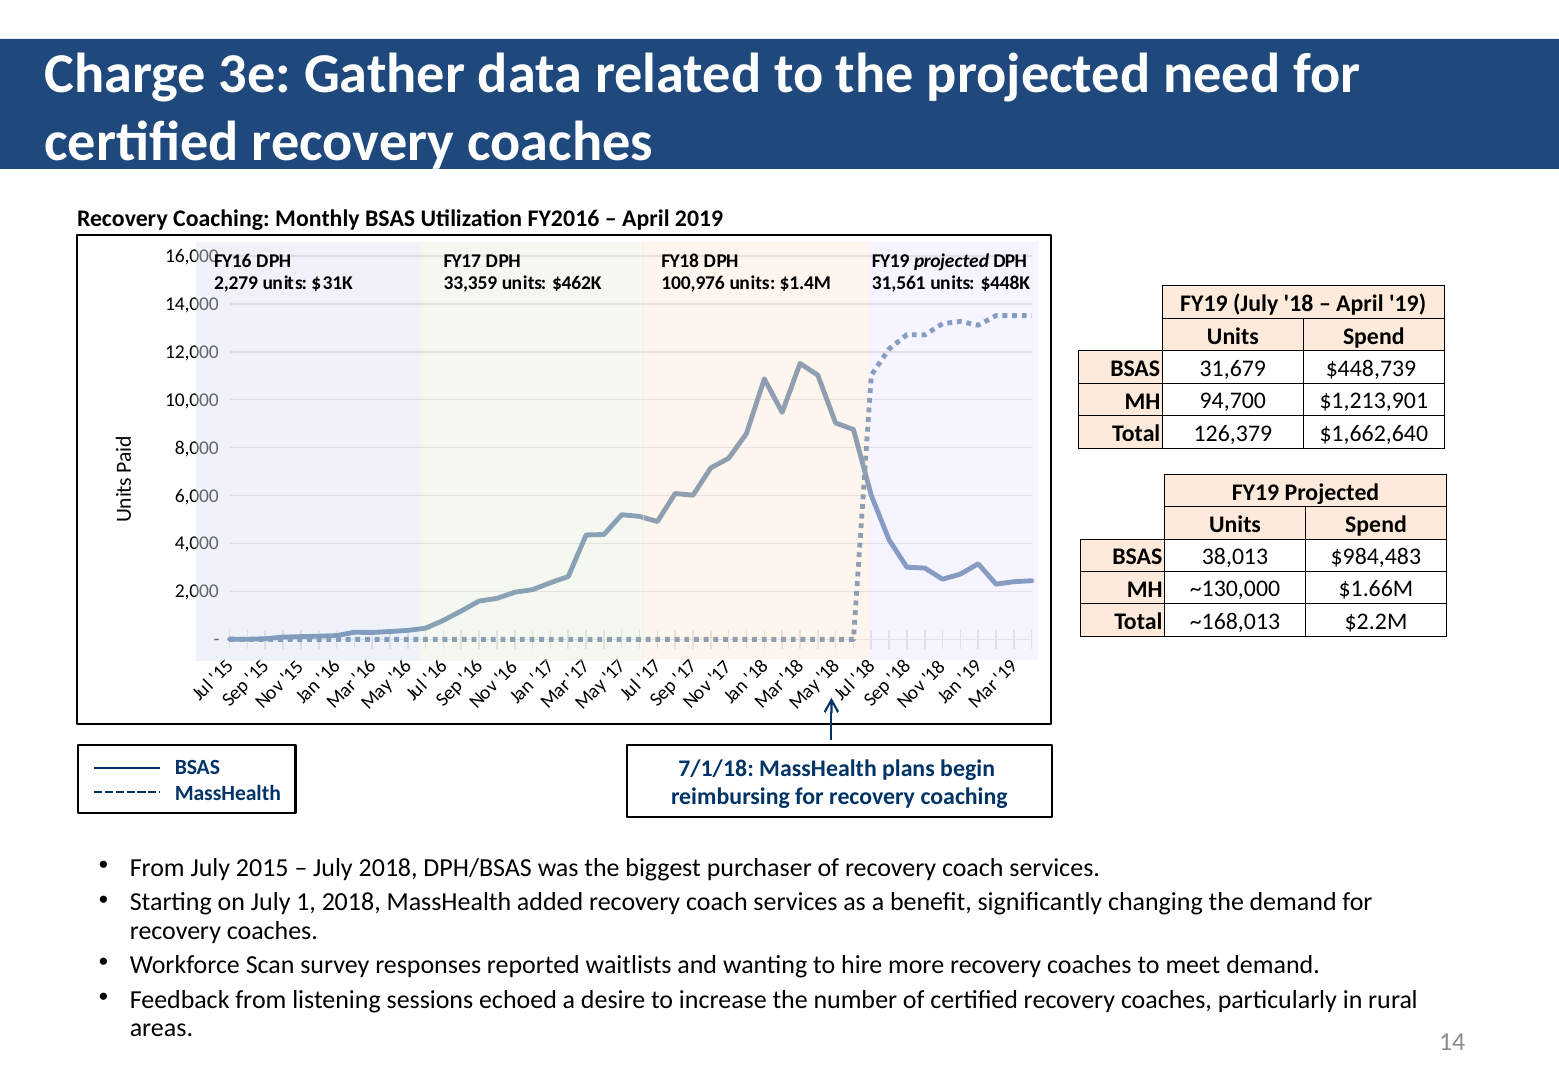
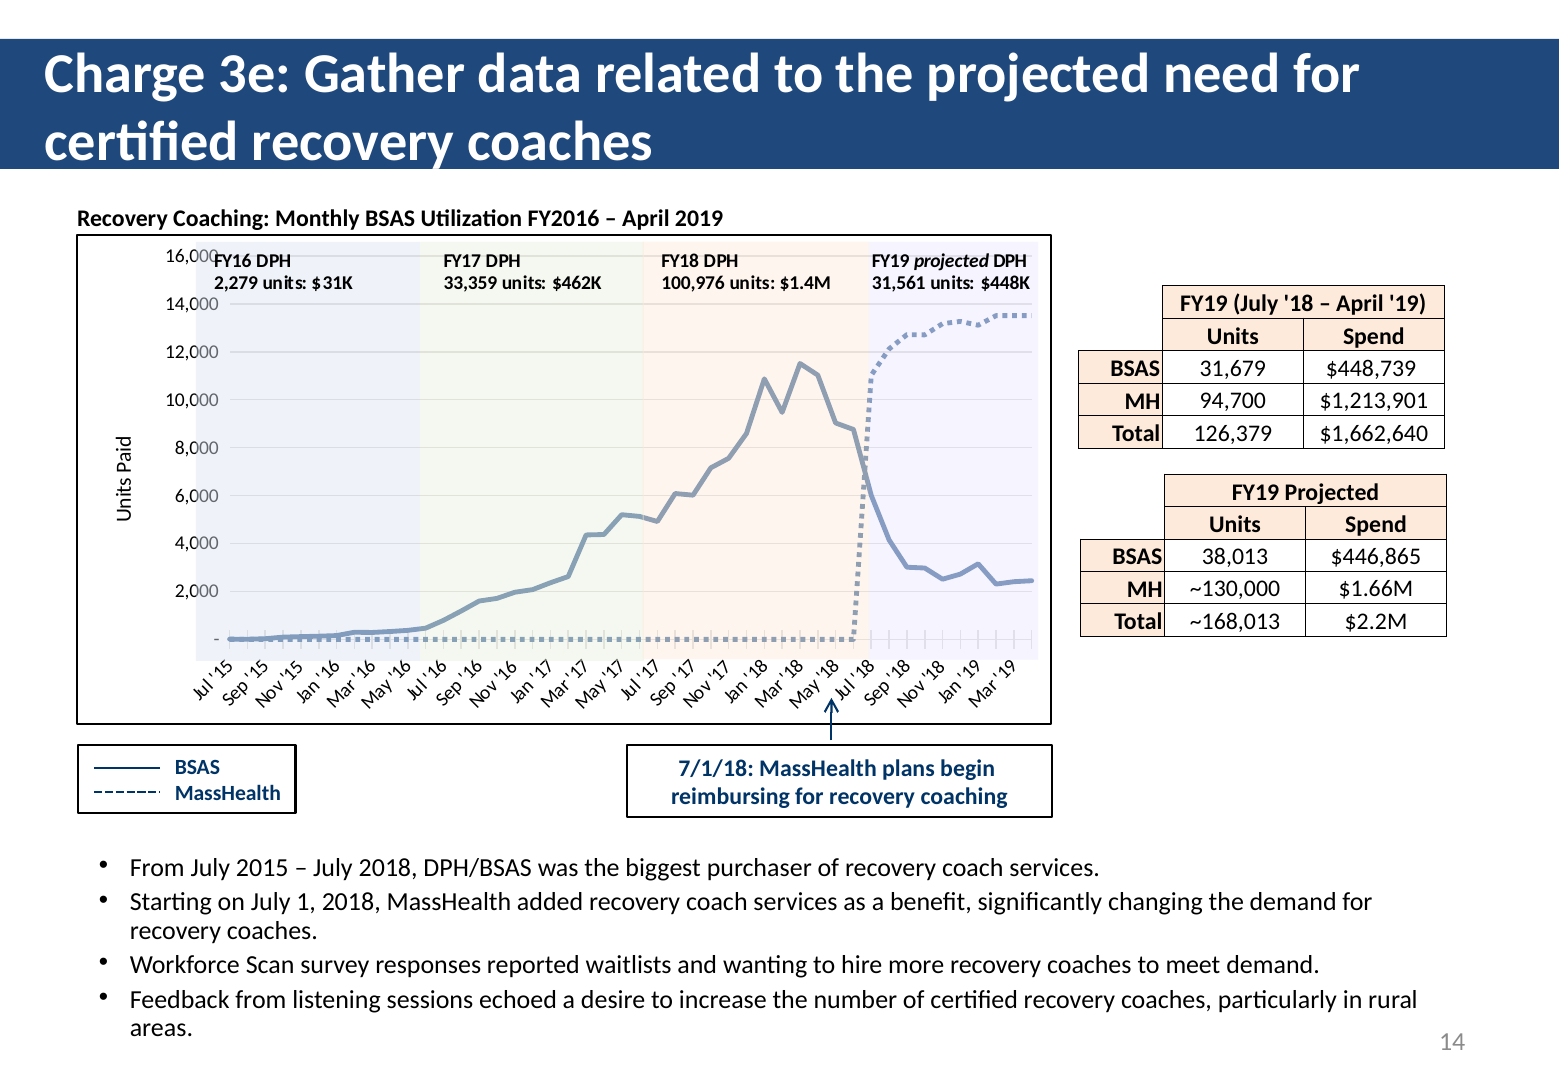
$984,483: $984,483 -> $446,865 (1376, 557)
